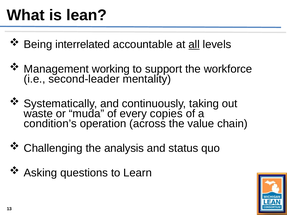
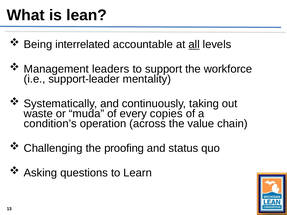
working: working -> leaders (111, 69)
second-leader: second-leader -> support-leader (84, 79)
analysis: analysis -> proofing (124, 148)
